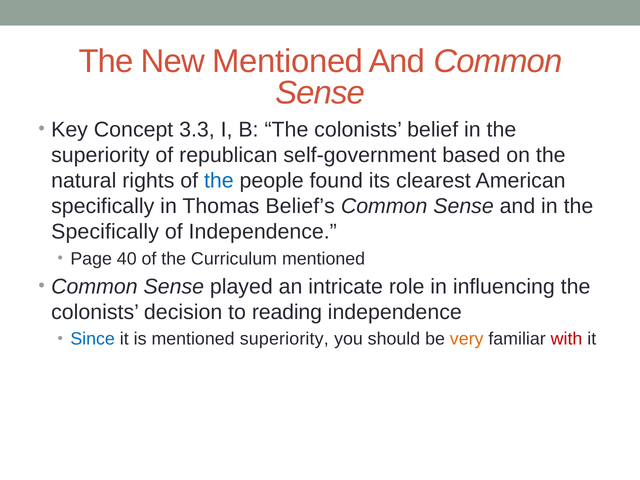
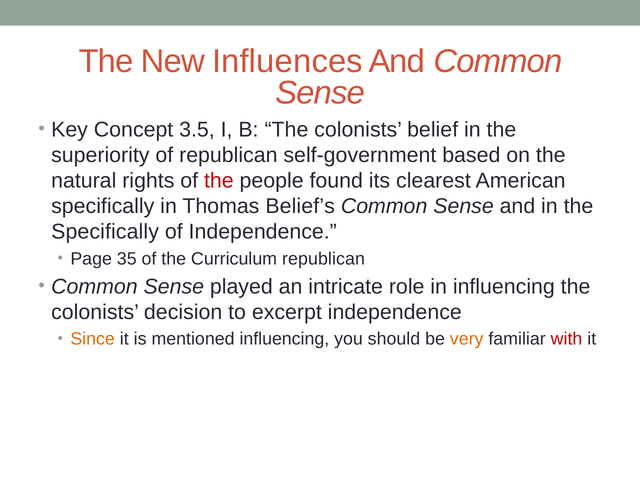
New Mentioned: Mentioned -> Influences (288, 61)
3.3: 3.3 -> 3.5 (197, 129)
the colour: blue -> red (219, 181)
40: 40 -> 35 (127, 259)
Curriculum mentioned: mentioned -> republican (323, 259)
reading: reading -> excerpt (287, 312)
Since colour: blue -> orange (93, 339)
mentioned superiority: superiority -> influencing (284, 339)
